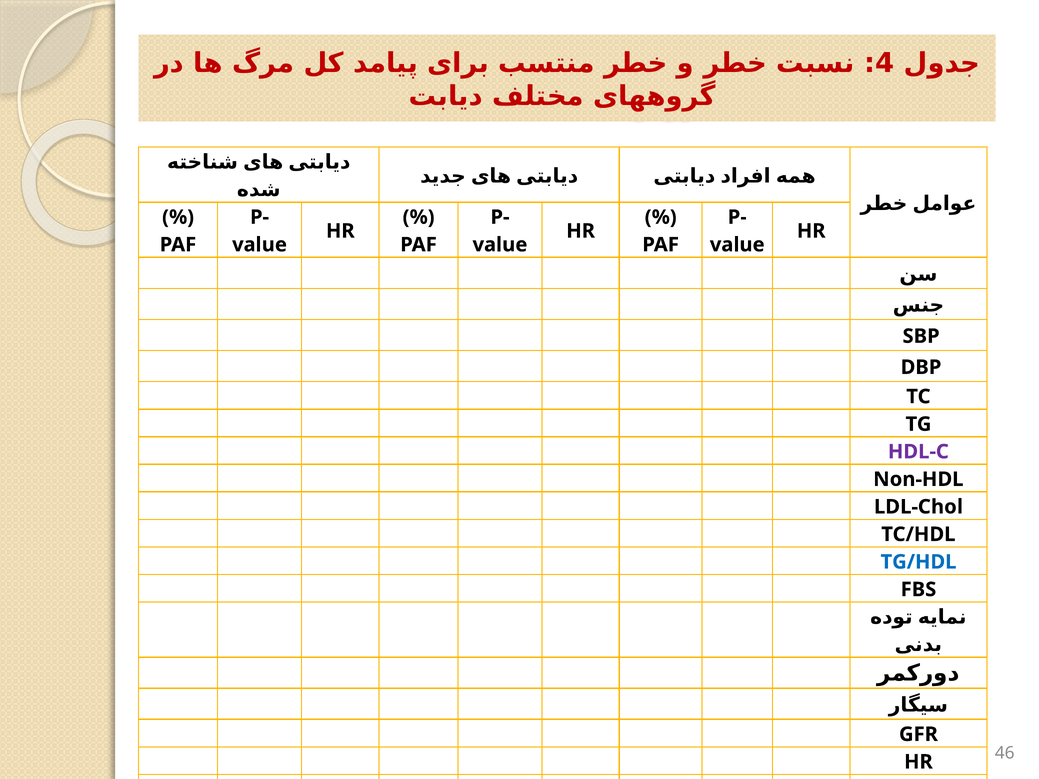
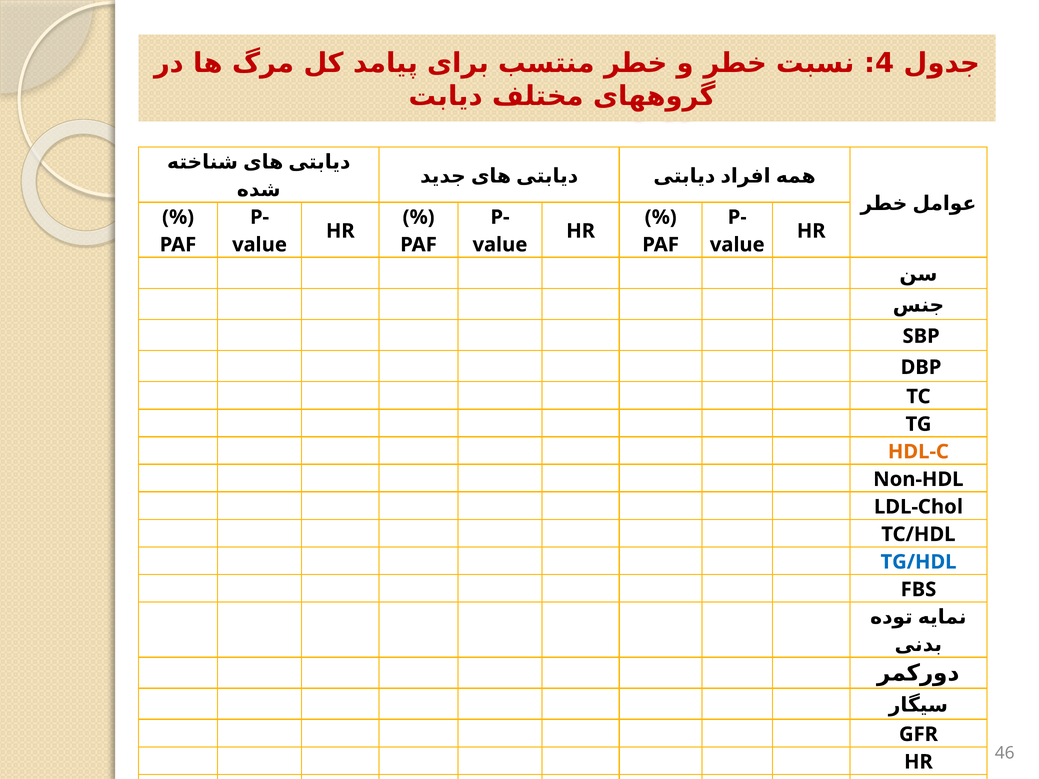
HDL-C colour: purple -> orange (918, 452)
